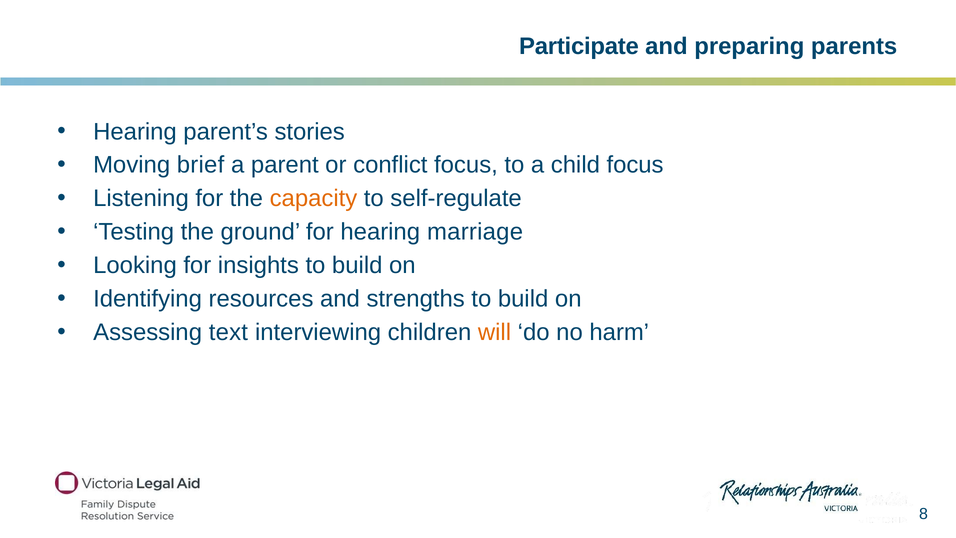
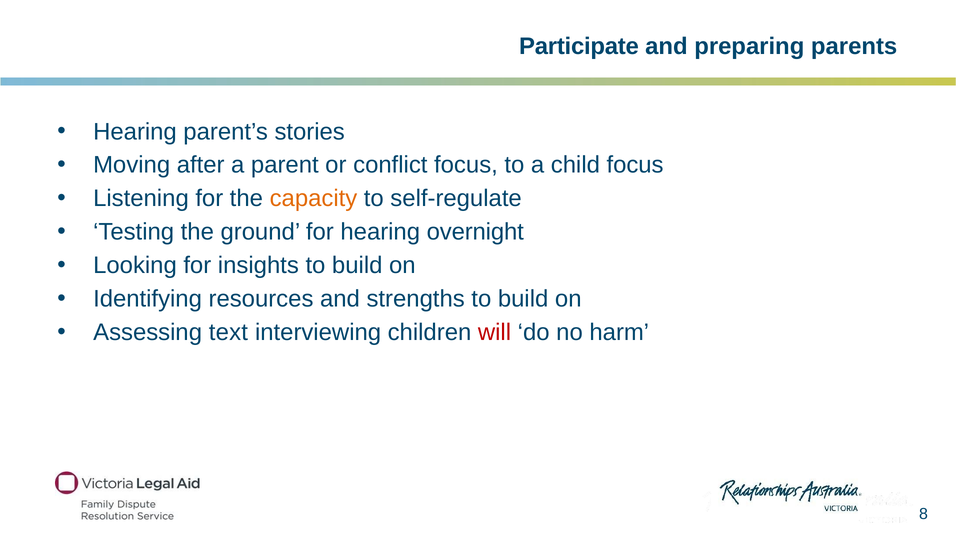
brief: brief -> after (201, 165)
marriage: marriage -> overnight (475, 232)
will colour: orange -> red (495, 332)
